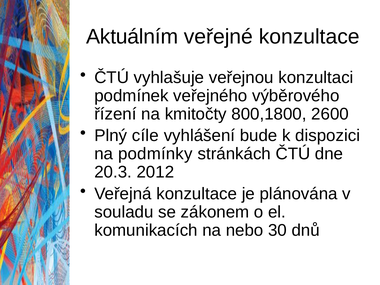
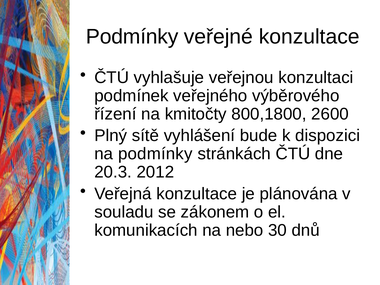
Aktuálním: Aktuálním -> Podmínky (132, 37)
cíle: cíle -> sítě (145, 136)
